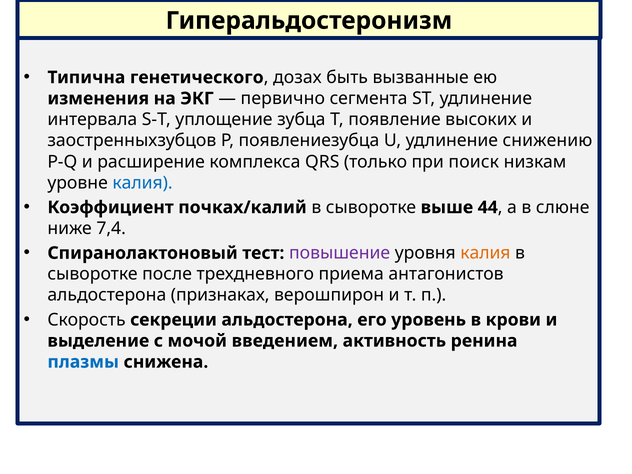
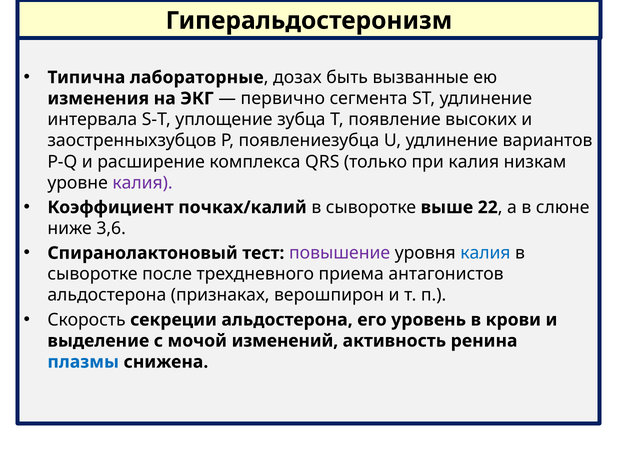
генетического: генетического -> лабораторные (197, 77)
снижению: снижению -> вариантов (548, 141)
при поиск: поиск -> калия (474, 162)
калия colour: blue -> purple (142, 183)
44: 44 -> 22 (488, 207)
7,4: 7,4 -> 3,6 (111, 228)
калия colour: orange -> blue (485, 253)
введением: введением -> изменений (285, 341)
